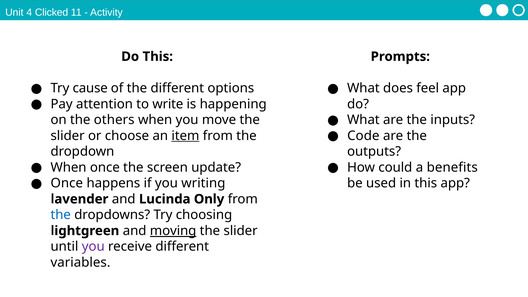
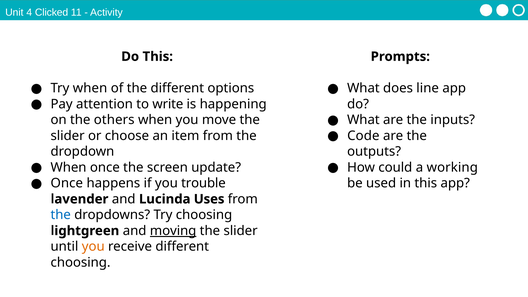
Try cause: cause -> when (90, 88)
feel: feel -> line (428, 88)
item underline: present -> none (185, 136)
benefits: benefits -> working (452, 167)
writing: writing -> trouble (203, 183)
Only: Only -> Uses (209, 199)
you colour: purple -> orange (93, 247)
variables: variables -> choosing (80, 262)
